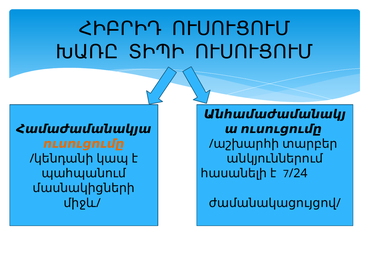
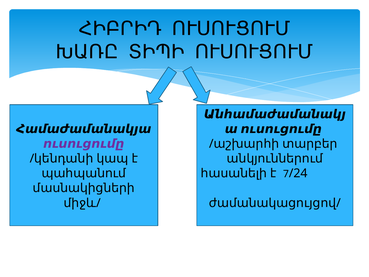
ուսուցումը colour: orange -> purple (84, 144)
